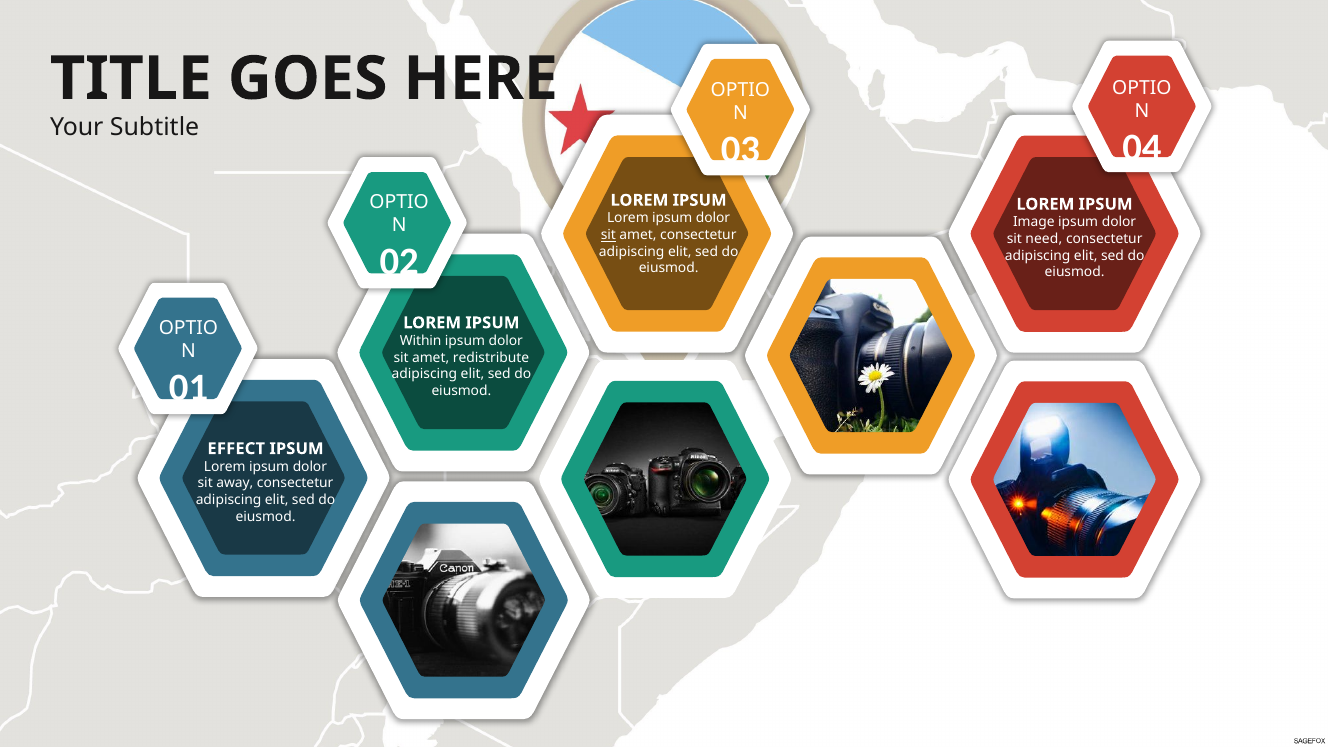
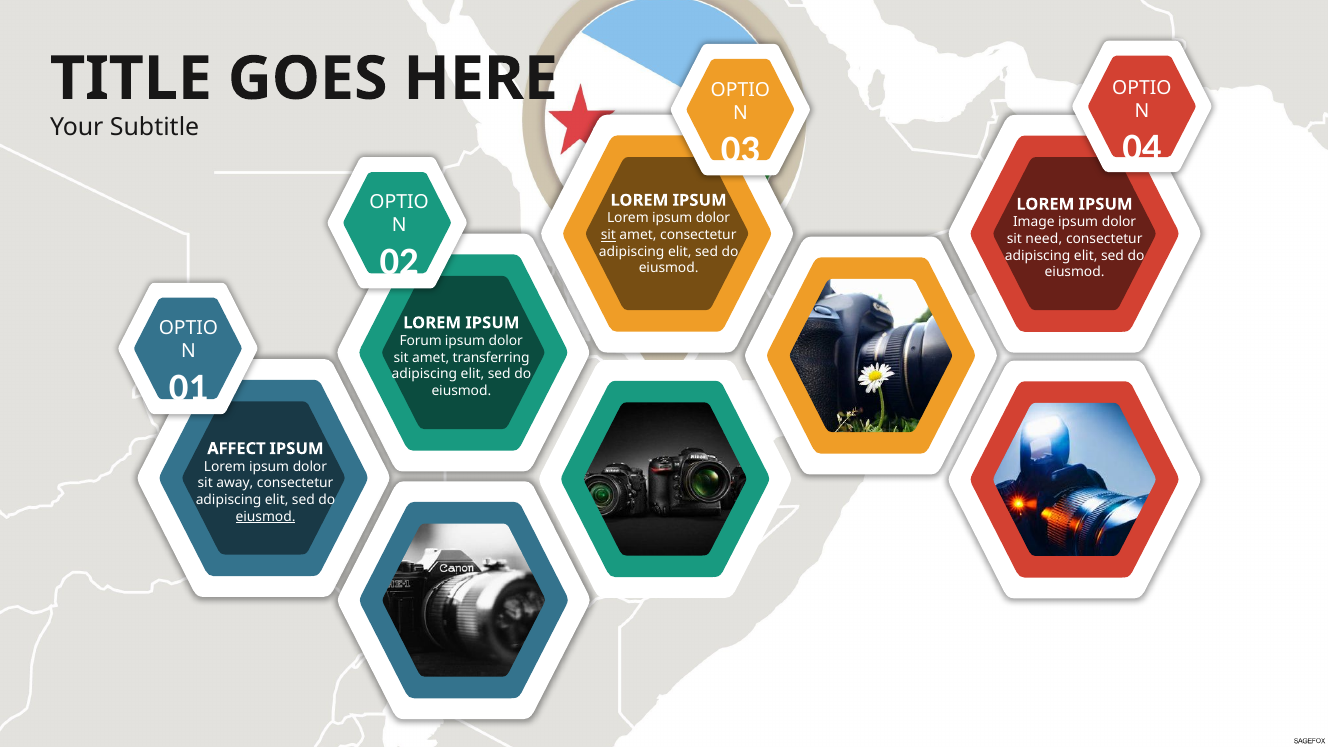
Within: Within -> Forum (421, 341)
redistribute: redistribute -> transferring (491, 358)
EFFECT: EFFECT -> AFFECT (236, 449)
eiusmod underline: none -> present (266, 517)
